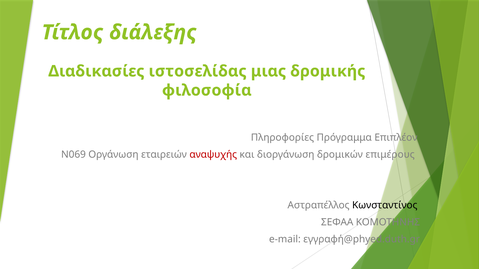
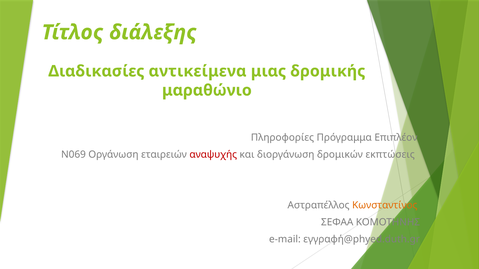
ιστοσελίδας: ιστοσελίδας -> αντικείμενα (198, 71)
φιλοσοφία: φιλοσοφία -> μαραθώνιο (207, 90)
επιμέρους: επιμέρους -> εκπτώσεις (390, 155)
Κωνσταντίνος colour: black -> orange (385, 206)
